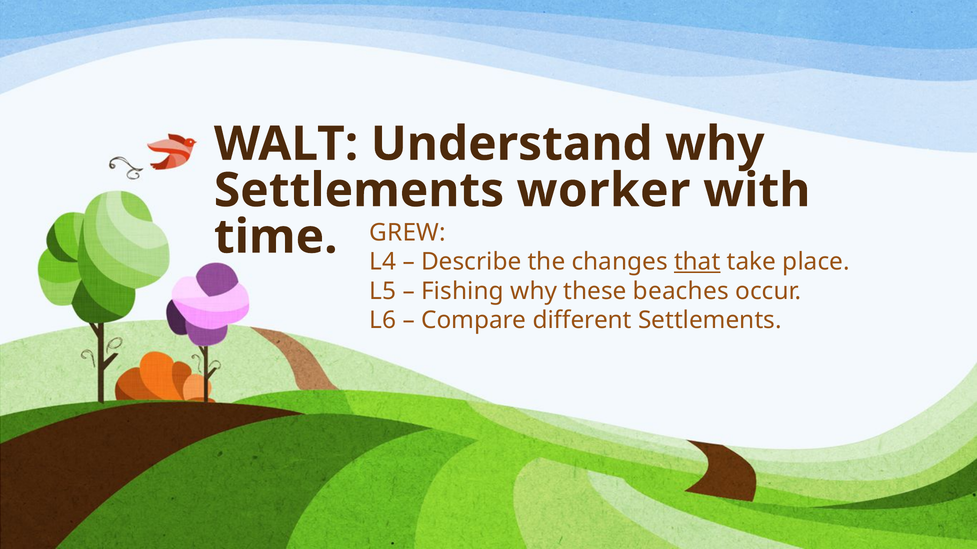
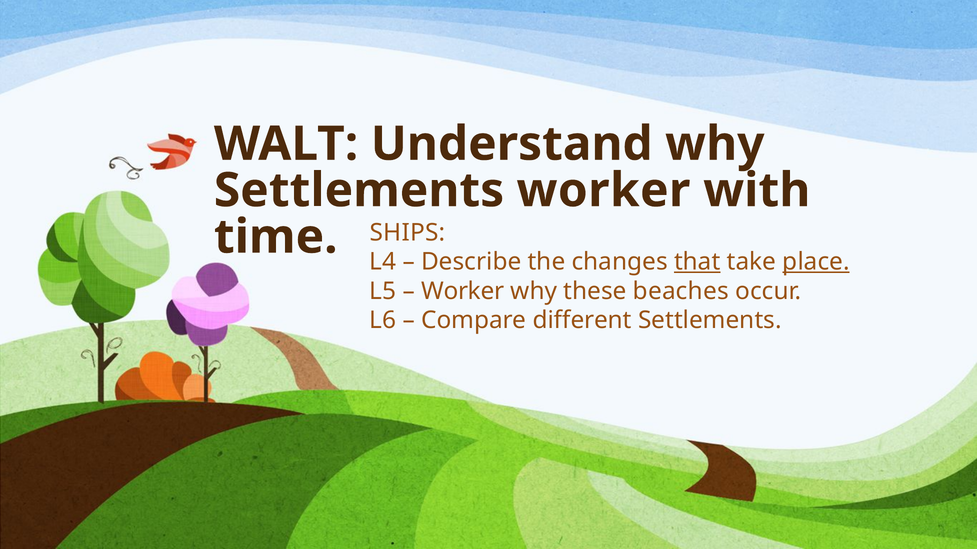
GREW: GREW -> SHIPS (408, 233)
place underline: none -> present (816, 262)
Fishing: Fishing -> Worker (463, 291)
